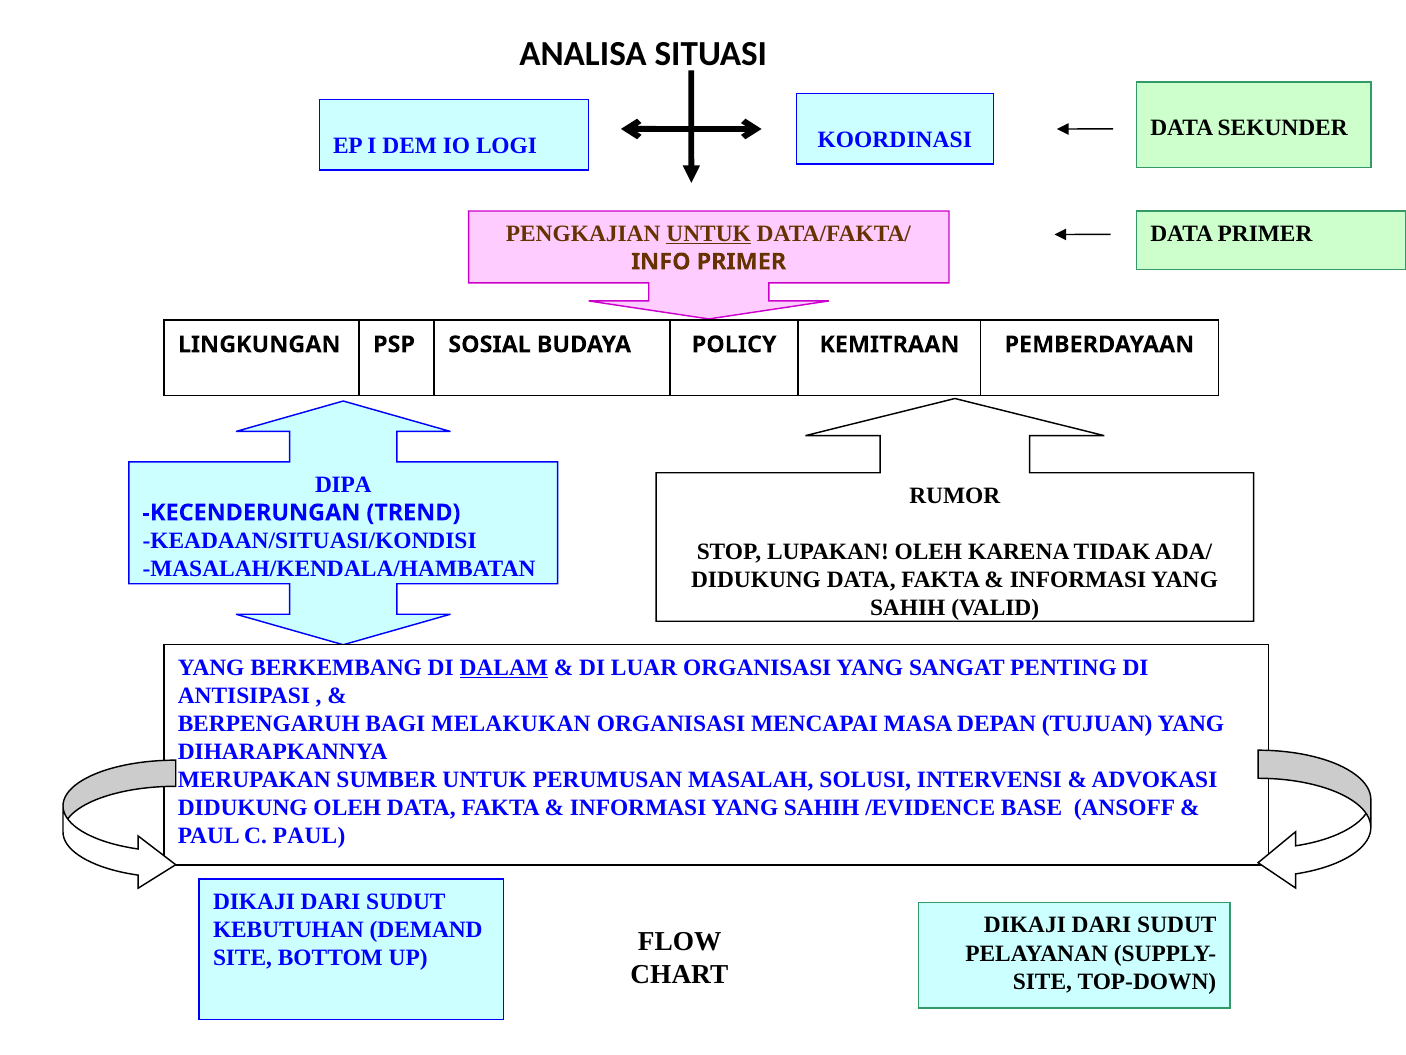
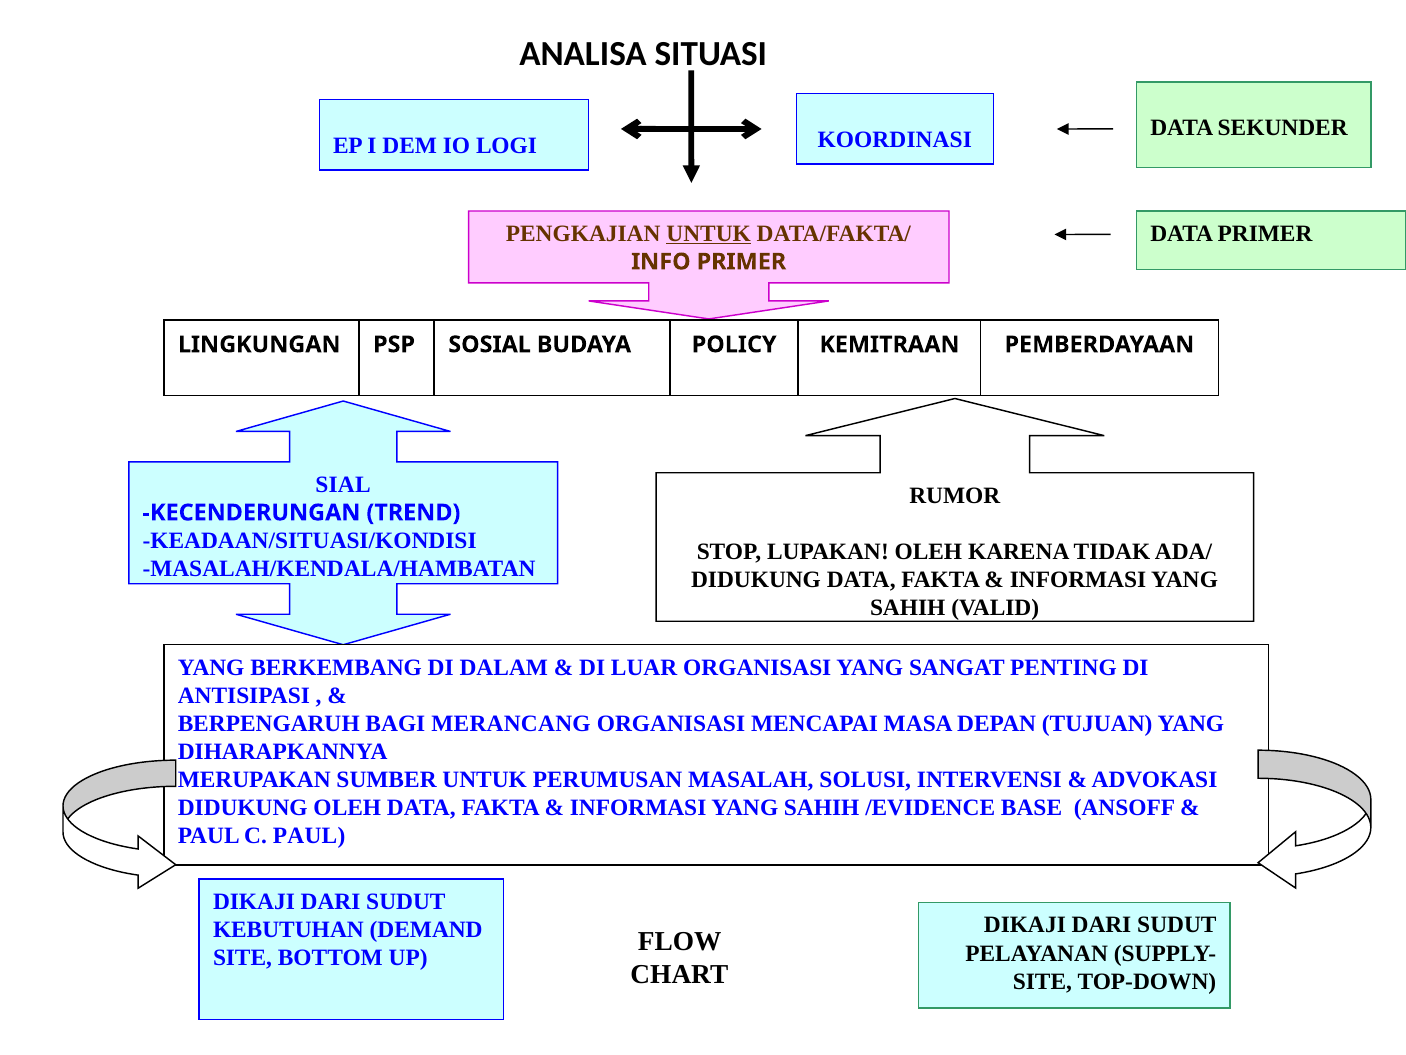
DIPA: DIPA -> SIAL (343, 484)
DALAM underline: present -> none (504, 667)
MELAKUKAN: MELAKUKAN -> MERANCANG (511, 723)
